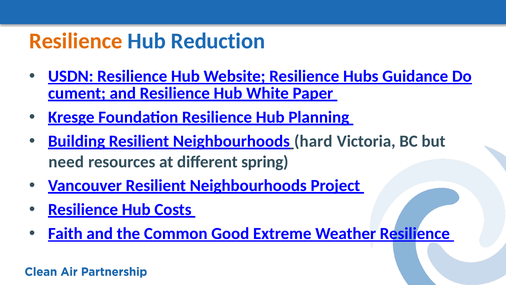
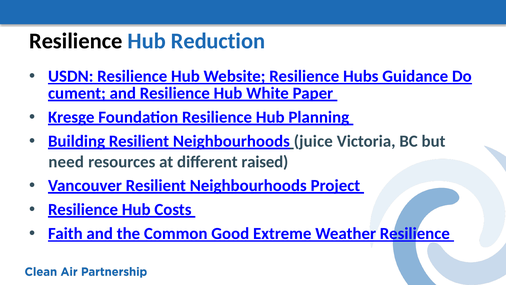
Resilience colour: orange -> black (76, 41)
hard: hard -> juice (313, 141)
spring: spring -> raised (265, 162)
